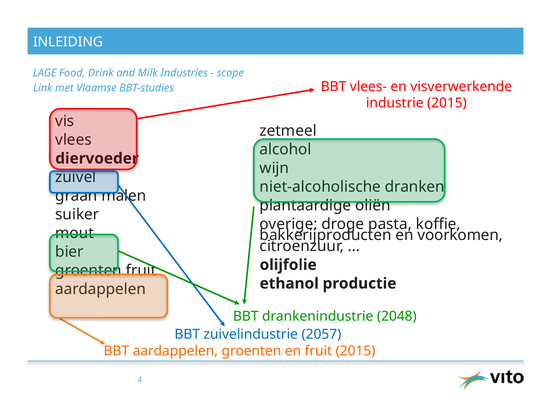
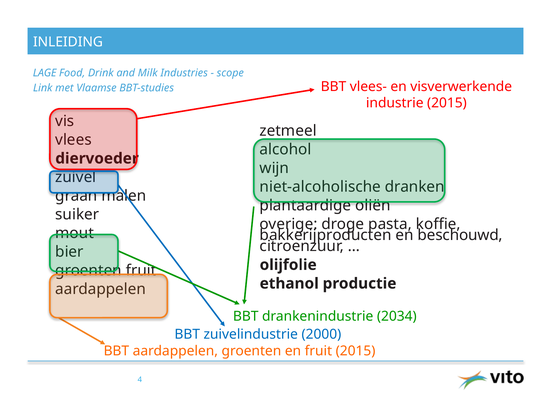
voorkomen: voorkomen -> beschouwd (460, 235)
2048: 2048 -> 2034 (397, 316)
2057: 2057 -> 2000 (321, 334)
